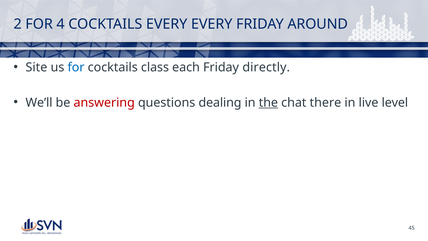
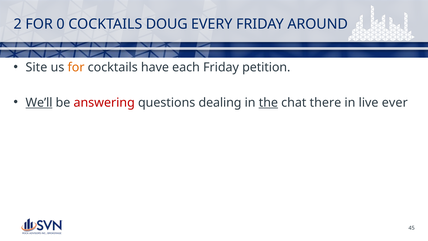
4: 4 -> 0 (61, 24)
COCKTAILS EVERY: EVERY -> DOUG (167, 24)
for colour: blue -> orange (76, 67)
class: class -> have (155, 67)
directly: directly -> petition (266, 67)
We’ll underline: none -> present (39, 102)
level: level -> ever (395, 102)
